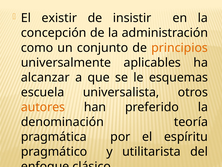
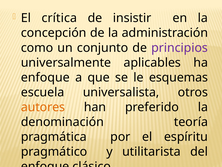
existir: existir -> crítica (59, 18)
principios colour: orange -> purple (180, 48)
alcanzar: alcanzar -> enfoque (45, 77)
